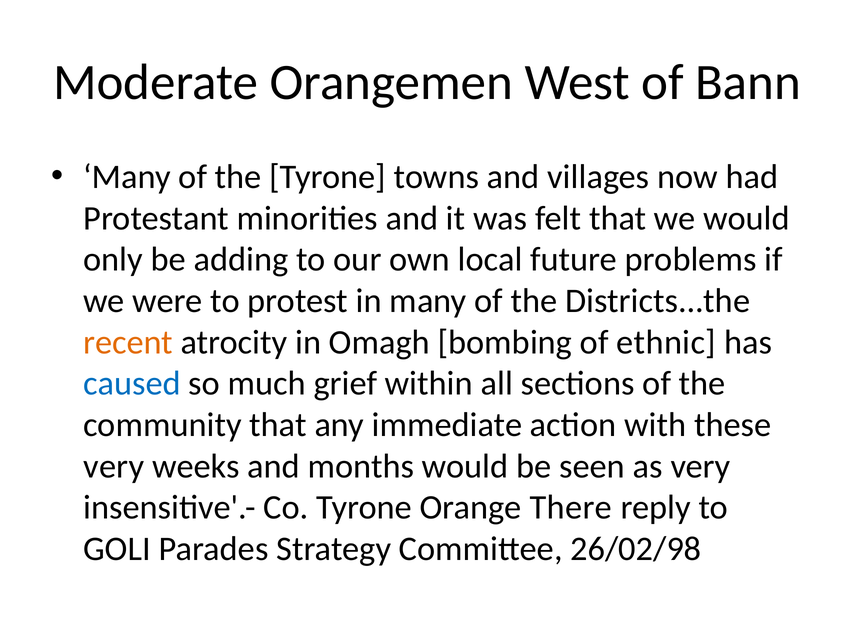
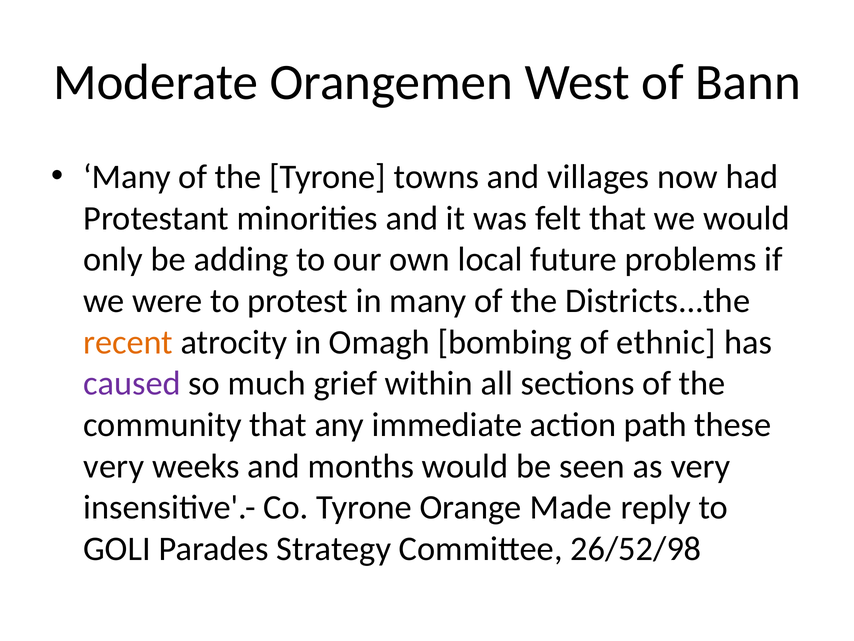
caused colour: blue -> purple (132, 383)
with: with -> path (655, 424)
There: There -> Made (571, 507)
26/02/98: 26/02/98 -> 26/52/98 (636, 548)
